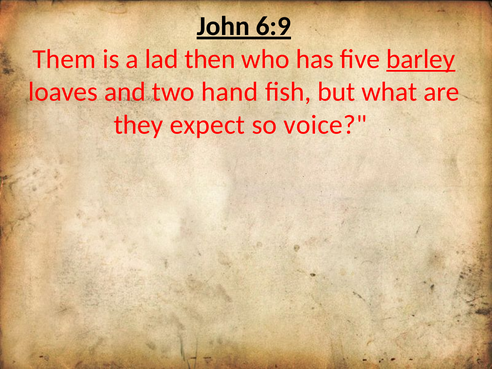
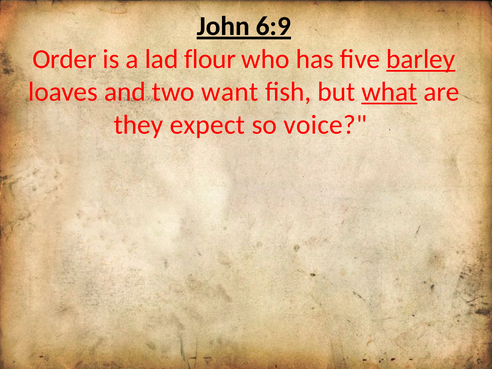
Them: Them -> Order (64, 59)
then: then -> flour (210, 59)
hand: hand -> want (230, 92)
what underline: none -> present (389, 92)
